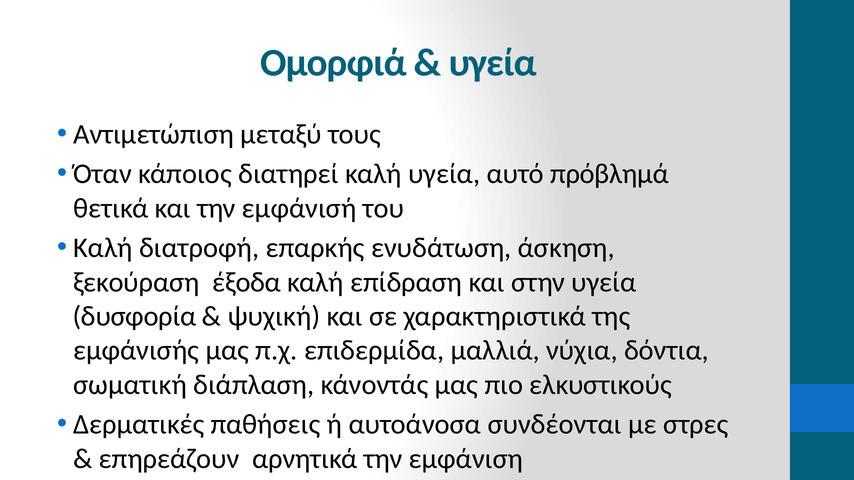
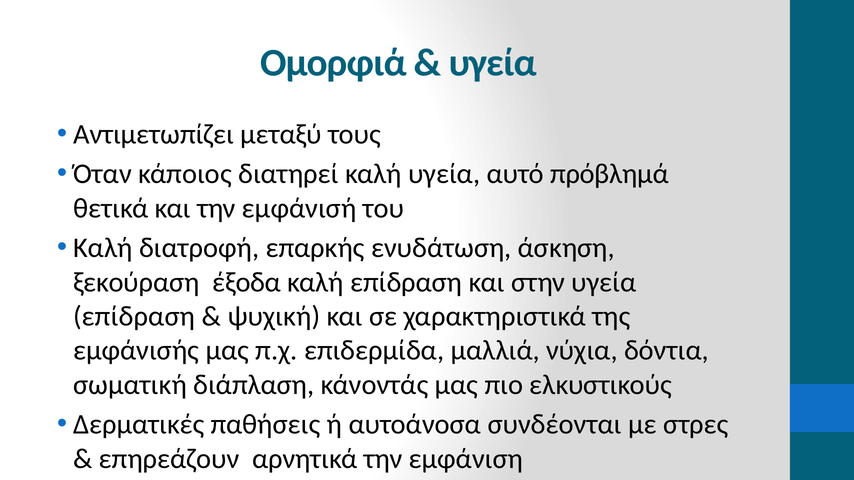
Αντιμετώπιση: Αντιμετώπιση -> Αντιμετωπίζει (154, 134)
δυσφορία: δυσφορία -> επίδραση (134, 317)
